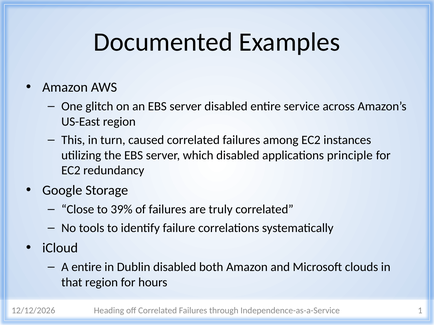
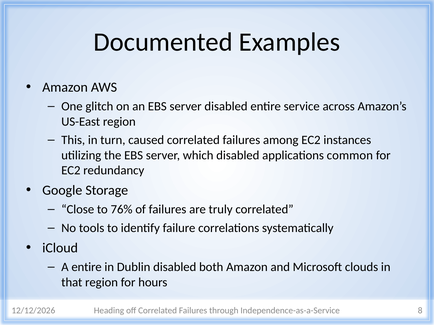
principle: principle -> common (350, 156)
39%: 39% -> 76% (122, 210)
1: 1 -> 8 (420, 311)
